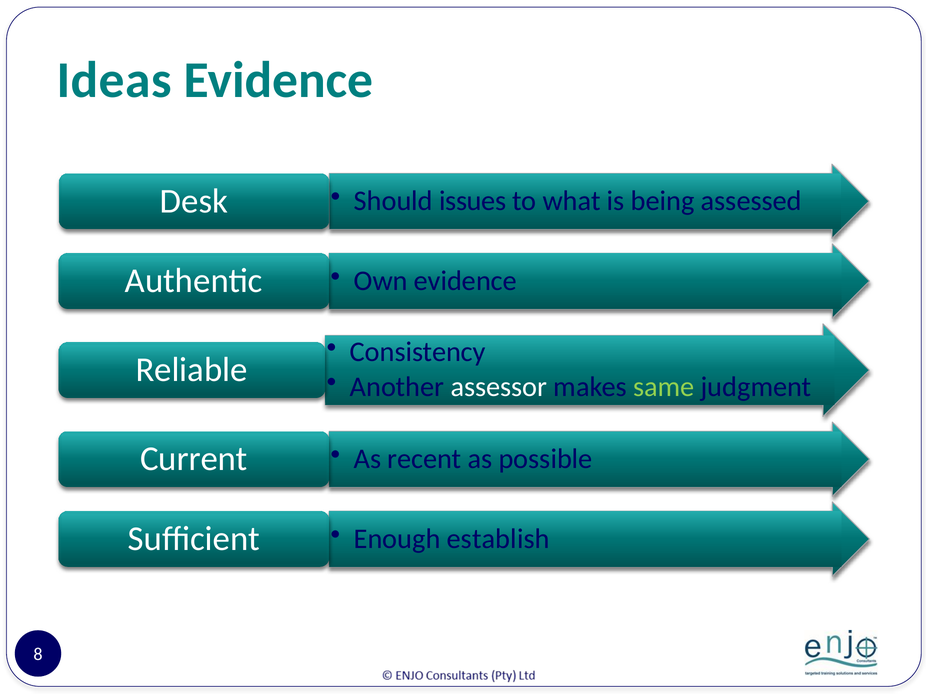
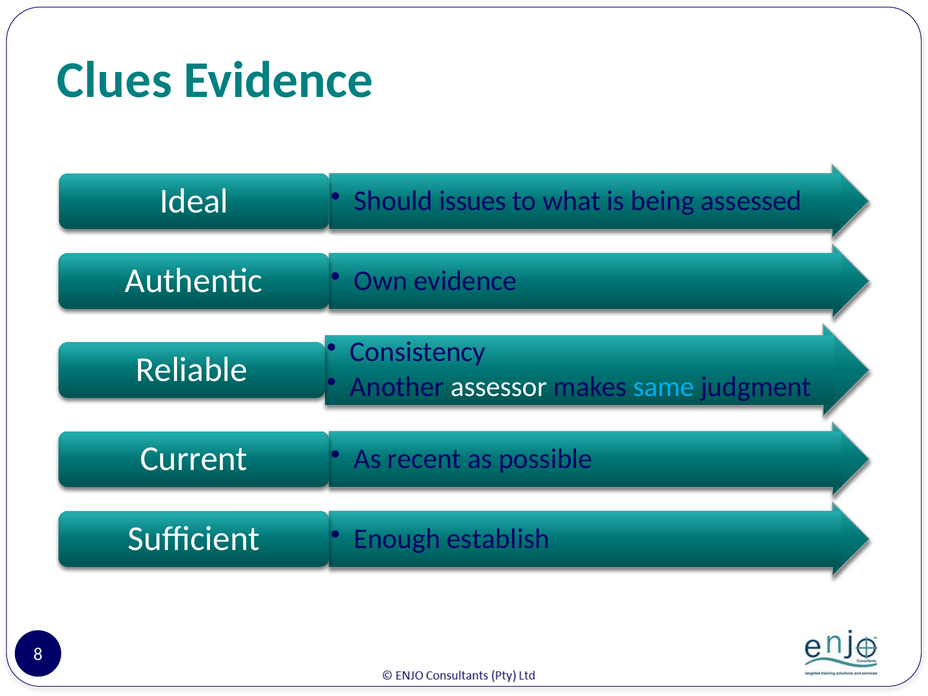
Ideas: Ideas -> Clues (114, 80)
Desk: Desk -> Ideal (194, 201)
same colour: light green -> light blue (664, 387)
